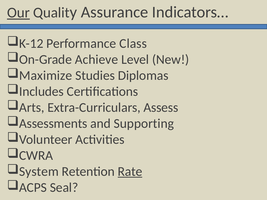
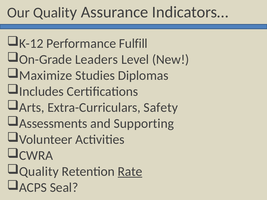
Our underline: present -> none (18, 13)
Class: Class -> Fulfill (133, 44)
Achieve: Achieve -> Leaders (96, 60)
Assess: Assess -> Safety (161, 108)
System: System -> Quality (39, 172)
